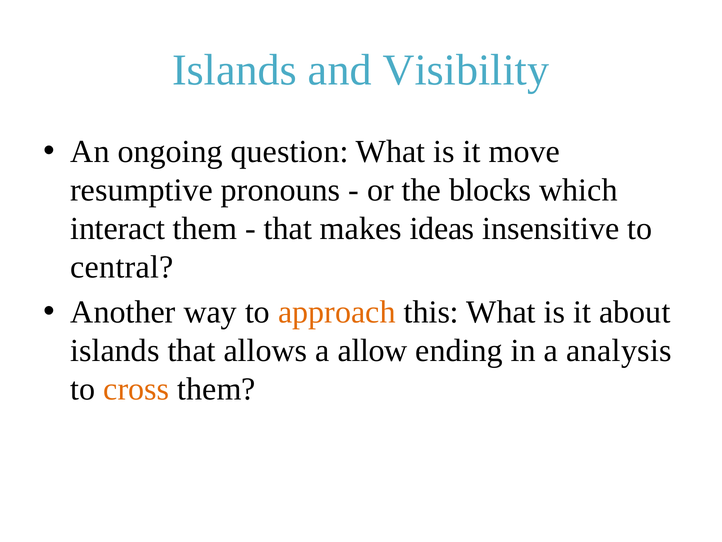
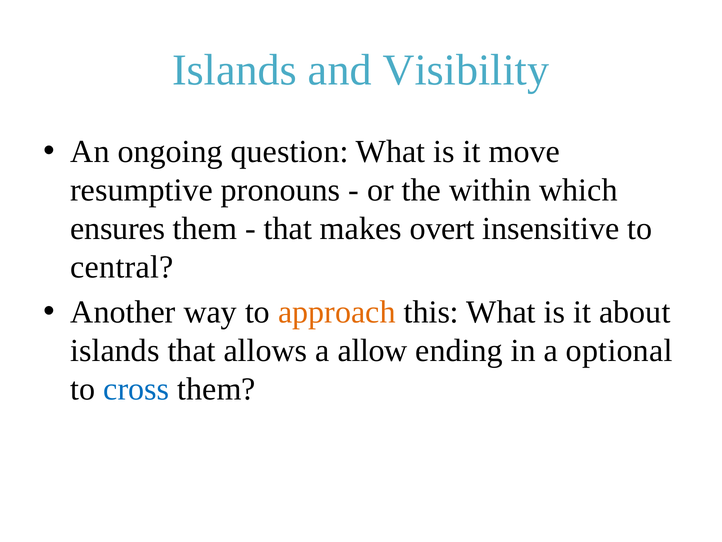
blocks: blocks -> within (490, 190)
interact: interact -> ensures (118, 228)
ideas: ideas -> overt (442, 228)
analysis: analysis -> optional (619, 350)
cross colour: orange -> blue (136, 389)
